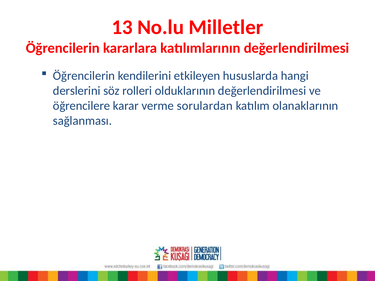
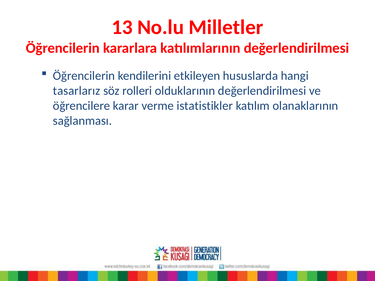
derslerini: derslerini -> tasarlarız (77, 91)
sorulardan: sorulardan -> istatistikler (205, 106)
